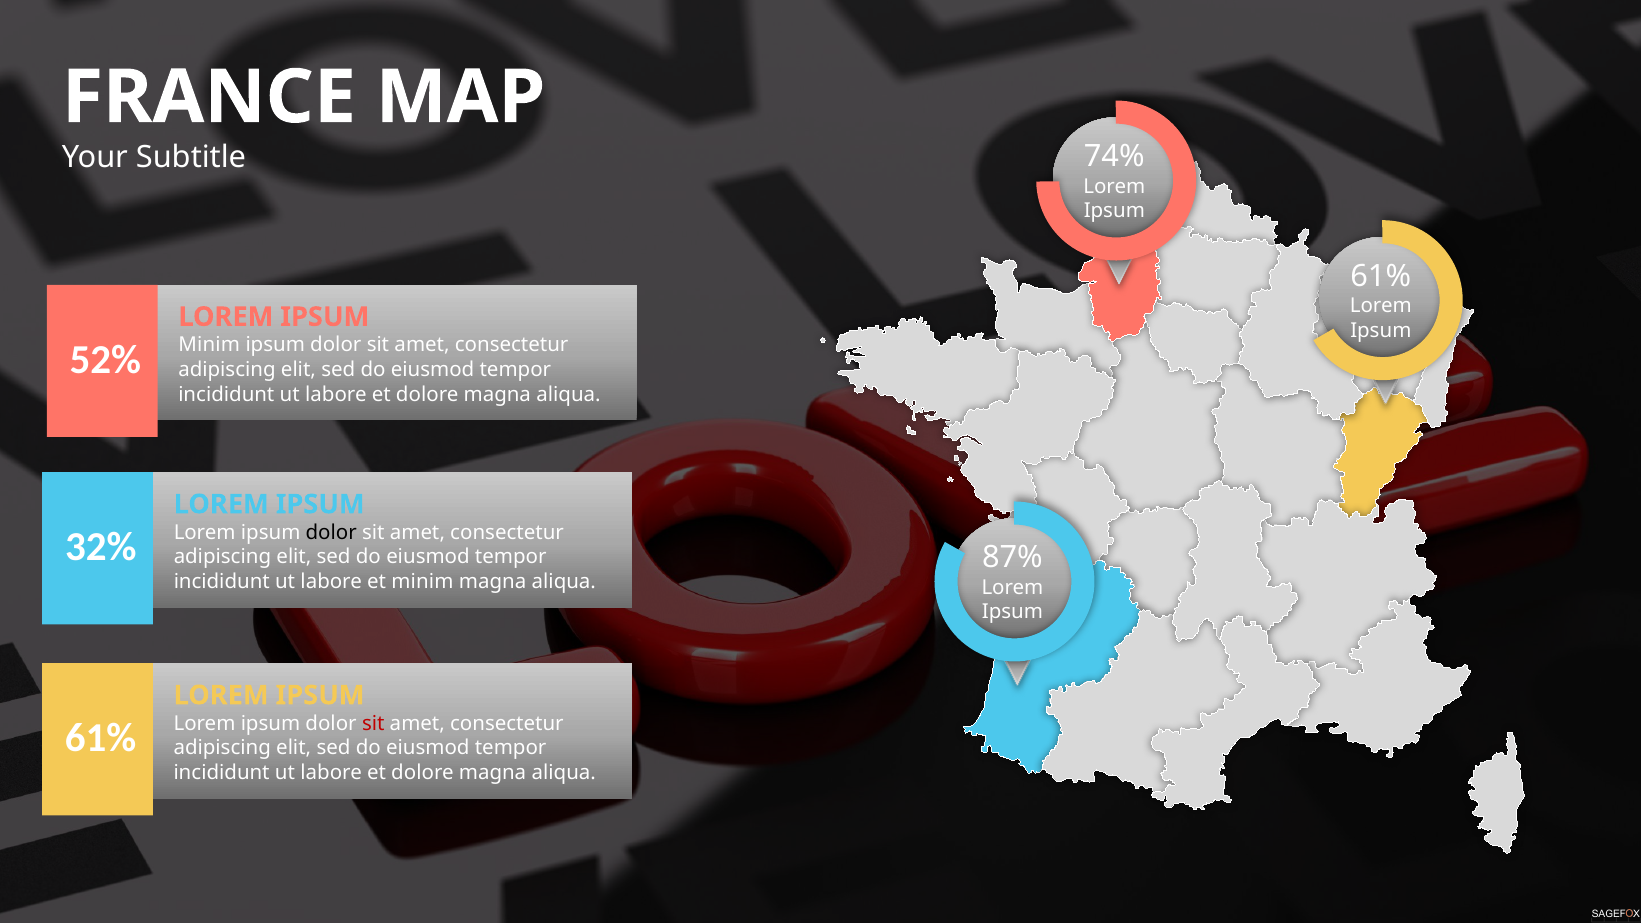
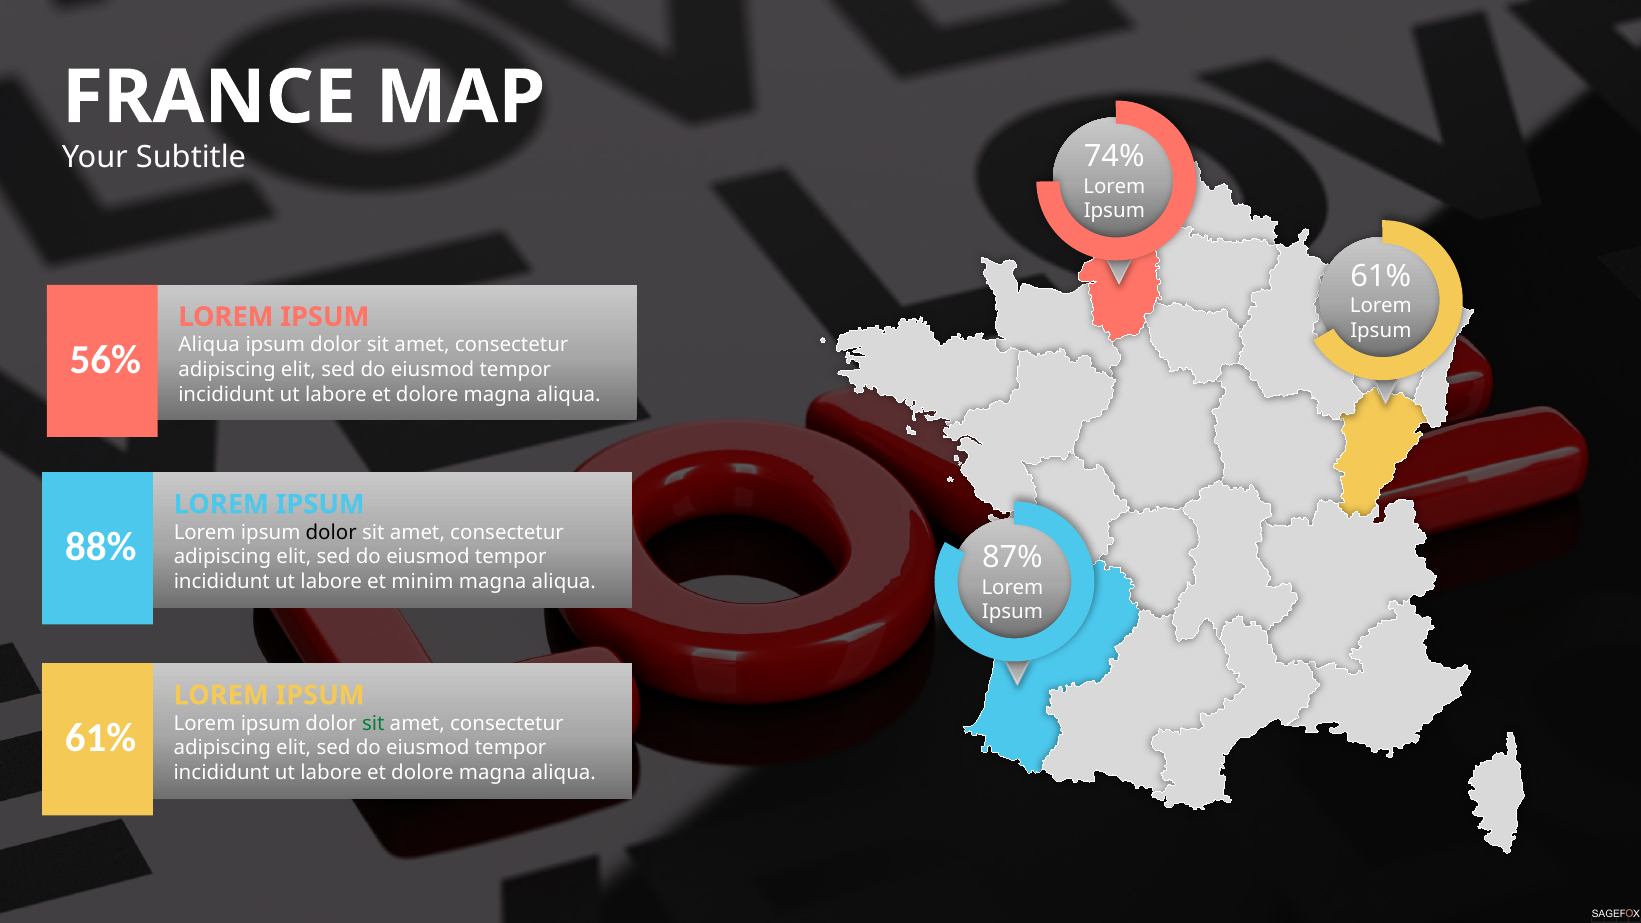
Minim: Minim -> Aliqua (209, 345)
52%: 52% -> 56% (105, 360)
32%: 32% -> 88% (101, 547)
sit colour: red -> green (373, 724)
